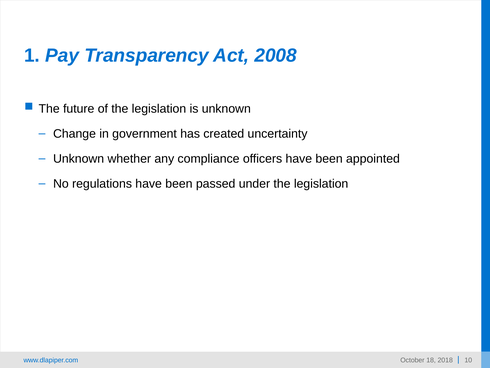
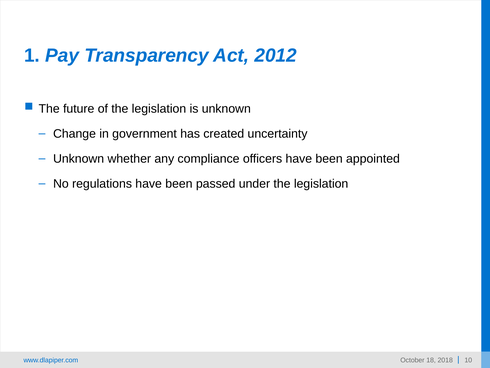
2008: 2008 -> 2012 (276, 55)
